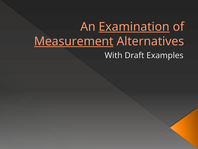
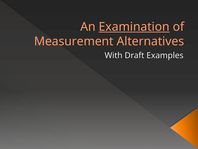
Measurement underline: present -> none (74, 41)
